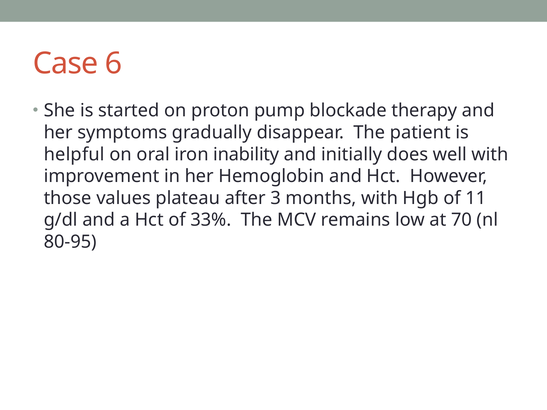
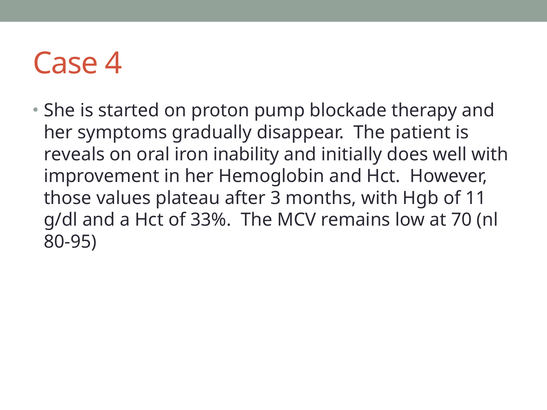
6: 6 -> 4 (113, 64)
helpful: helpful -> reveals (74, 154)
